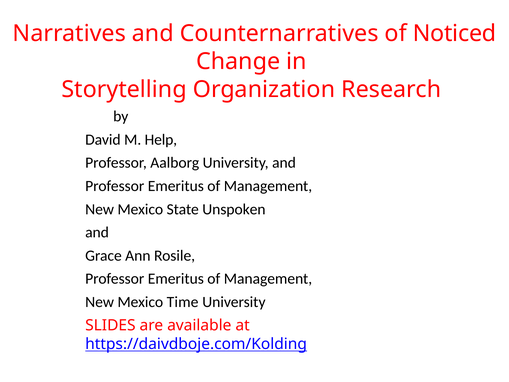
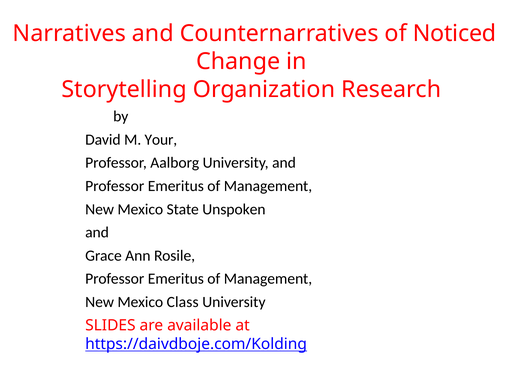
Help: Help -> Your (161, 140)
Time: Time -> Class (183, 302)
